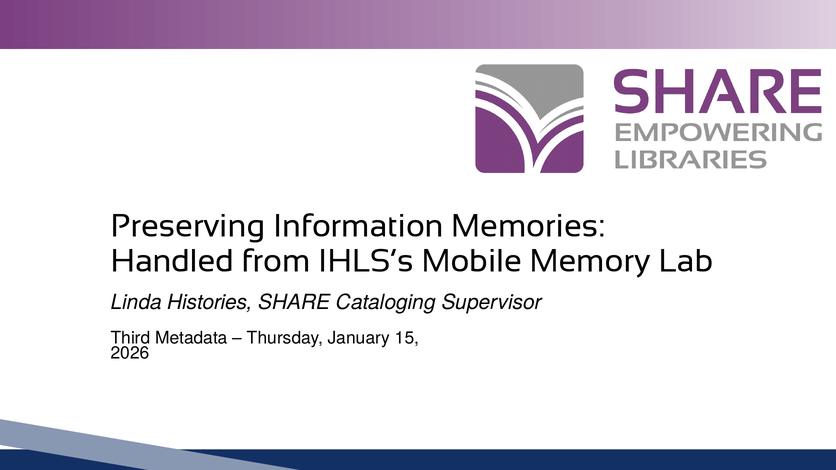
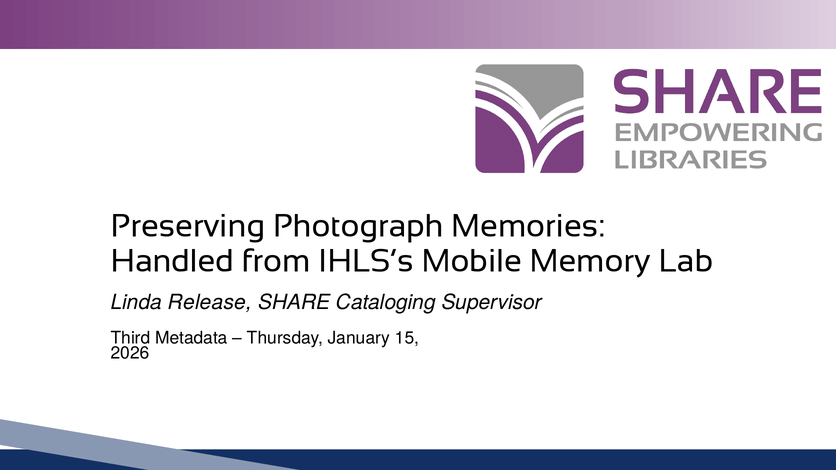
Information: Information -> Photograph (358, 226)
Histories: Histories -> Release (210, 302)
